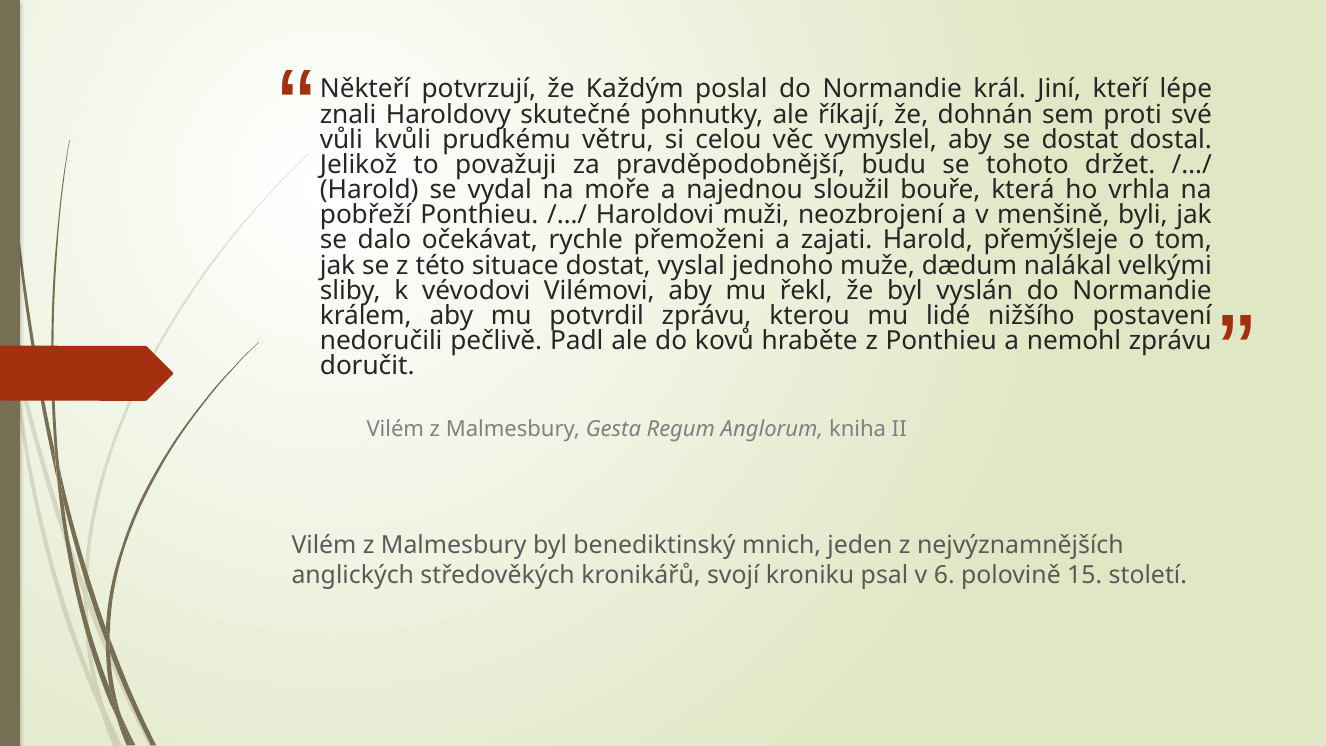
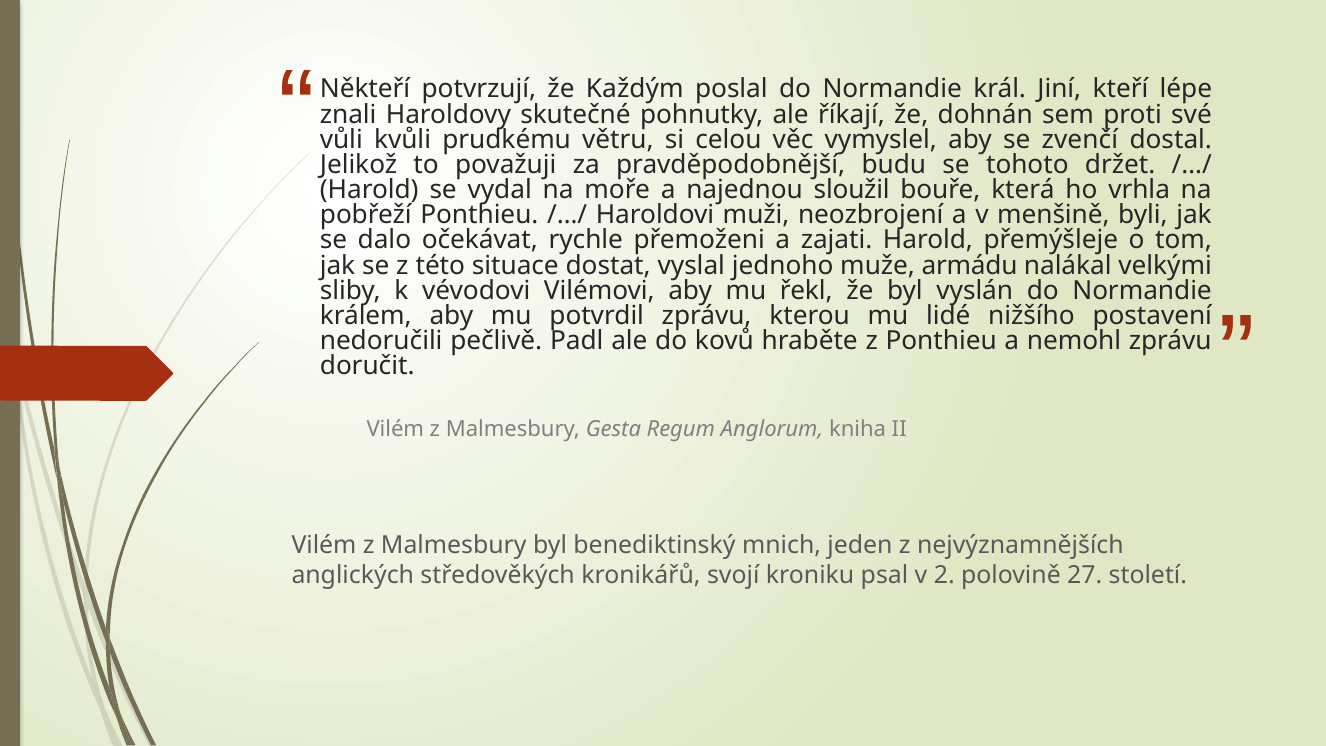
se dostat: dostat -> zvenčí (1080, 140)
dædum: dædum -> armádu (970, 265)
6: 6 -> 2 (944, 575)
15: 15 -> 27 (1085, 575)
